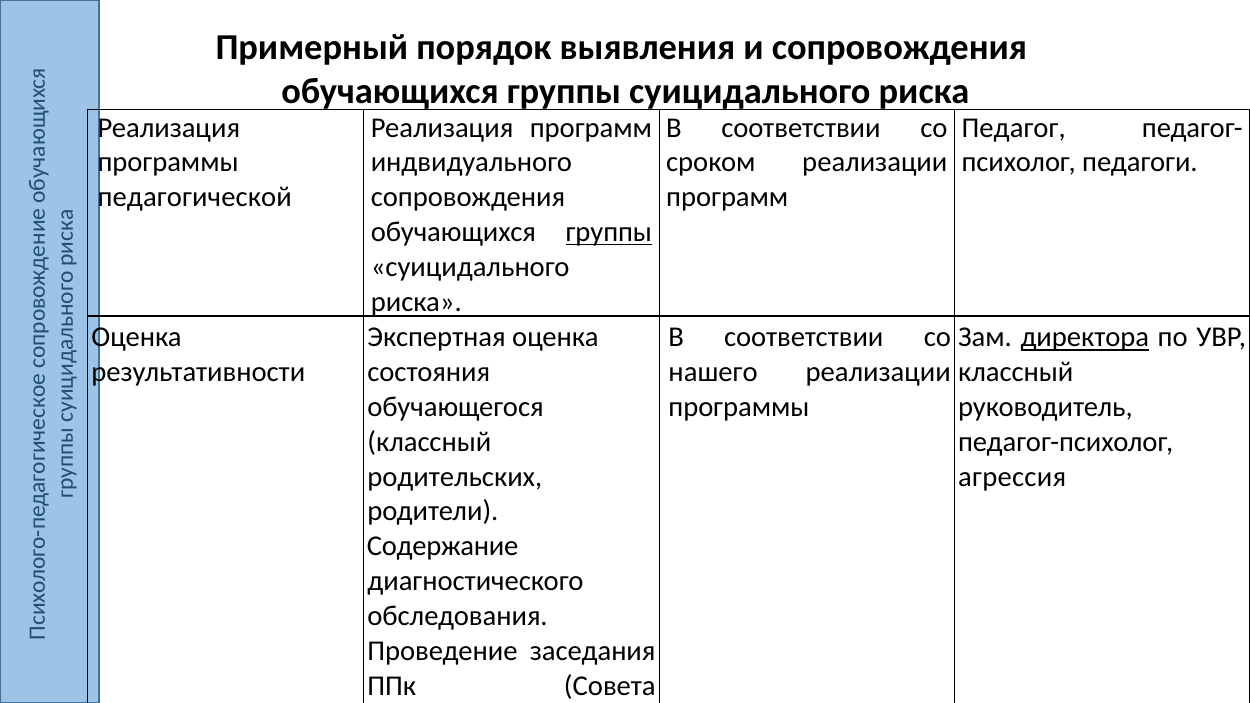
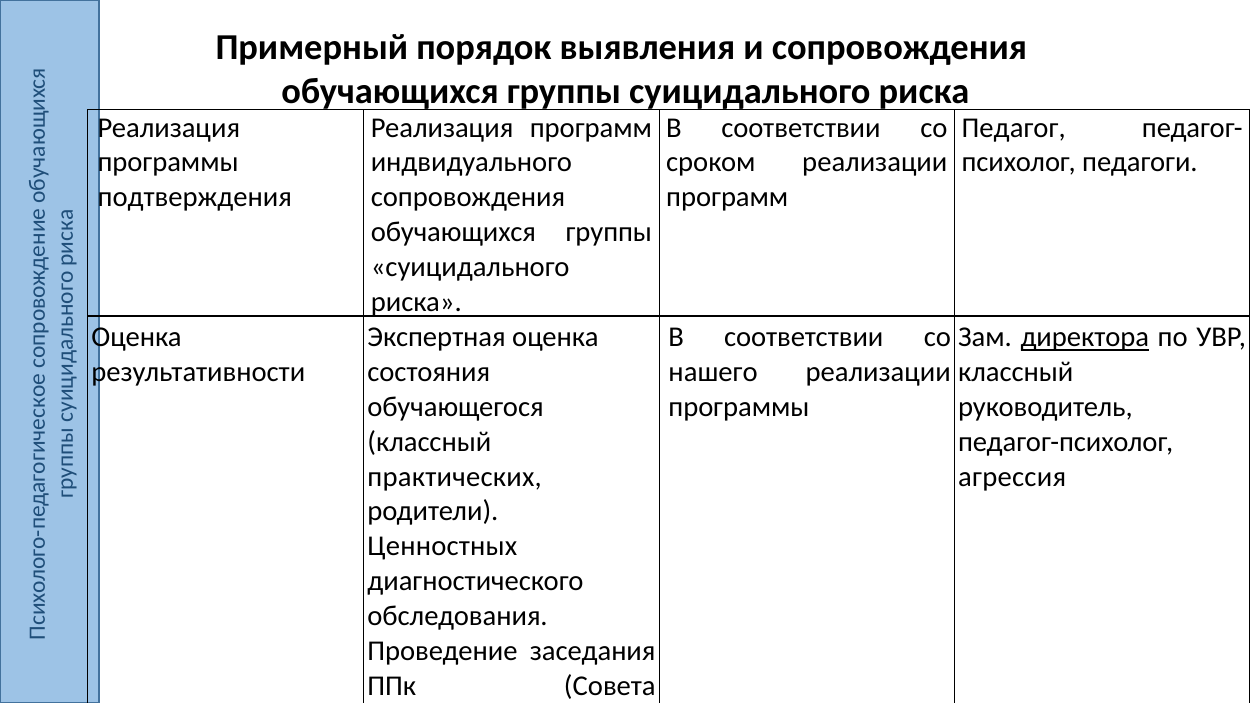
педагогической: педагогической -> подтверждения (195, 197)
группы underline: present -> none (609, 232)
родительских: родительских -> практических (455, 477)
Содержание: Содержание -> Ценностных (442, 546)
